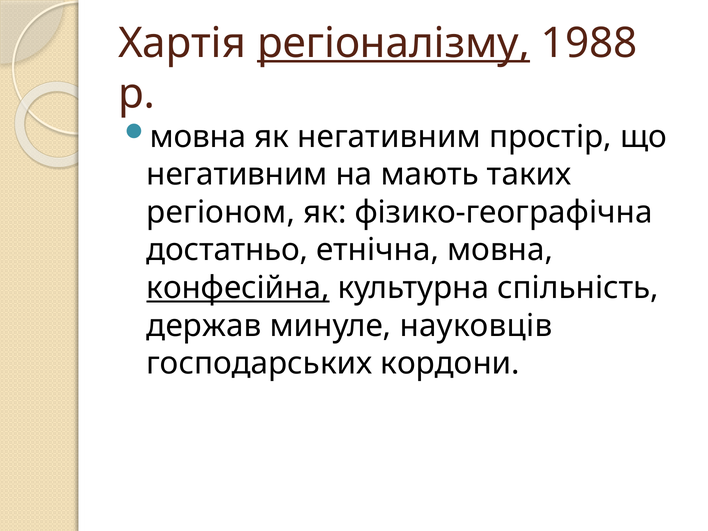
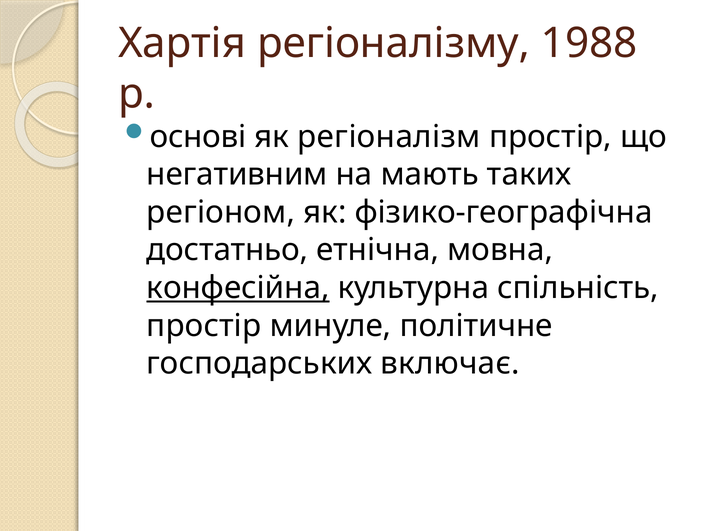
регіоналізму underline: present -> none (394, 43)
мовна: мовна -> основі (198, 137)
як негативним: негативним -> регіоналізм (389, 137)
держав: держав -> простір (204, 326)
науковців: науковців -> політичне (476, 326)
кордони: кордони -> включає (450, 363)
